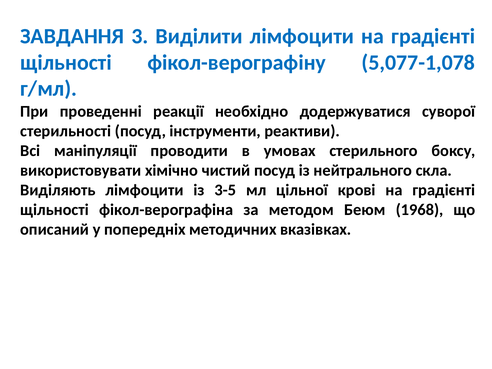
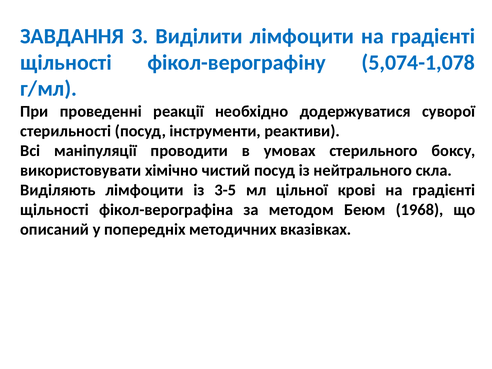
5,077-1,078: 5,077-1,078 -> 5,074-1,078 (418, 63)
